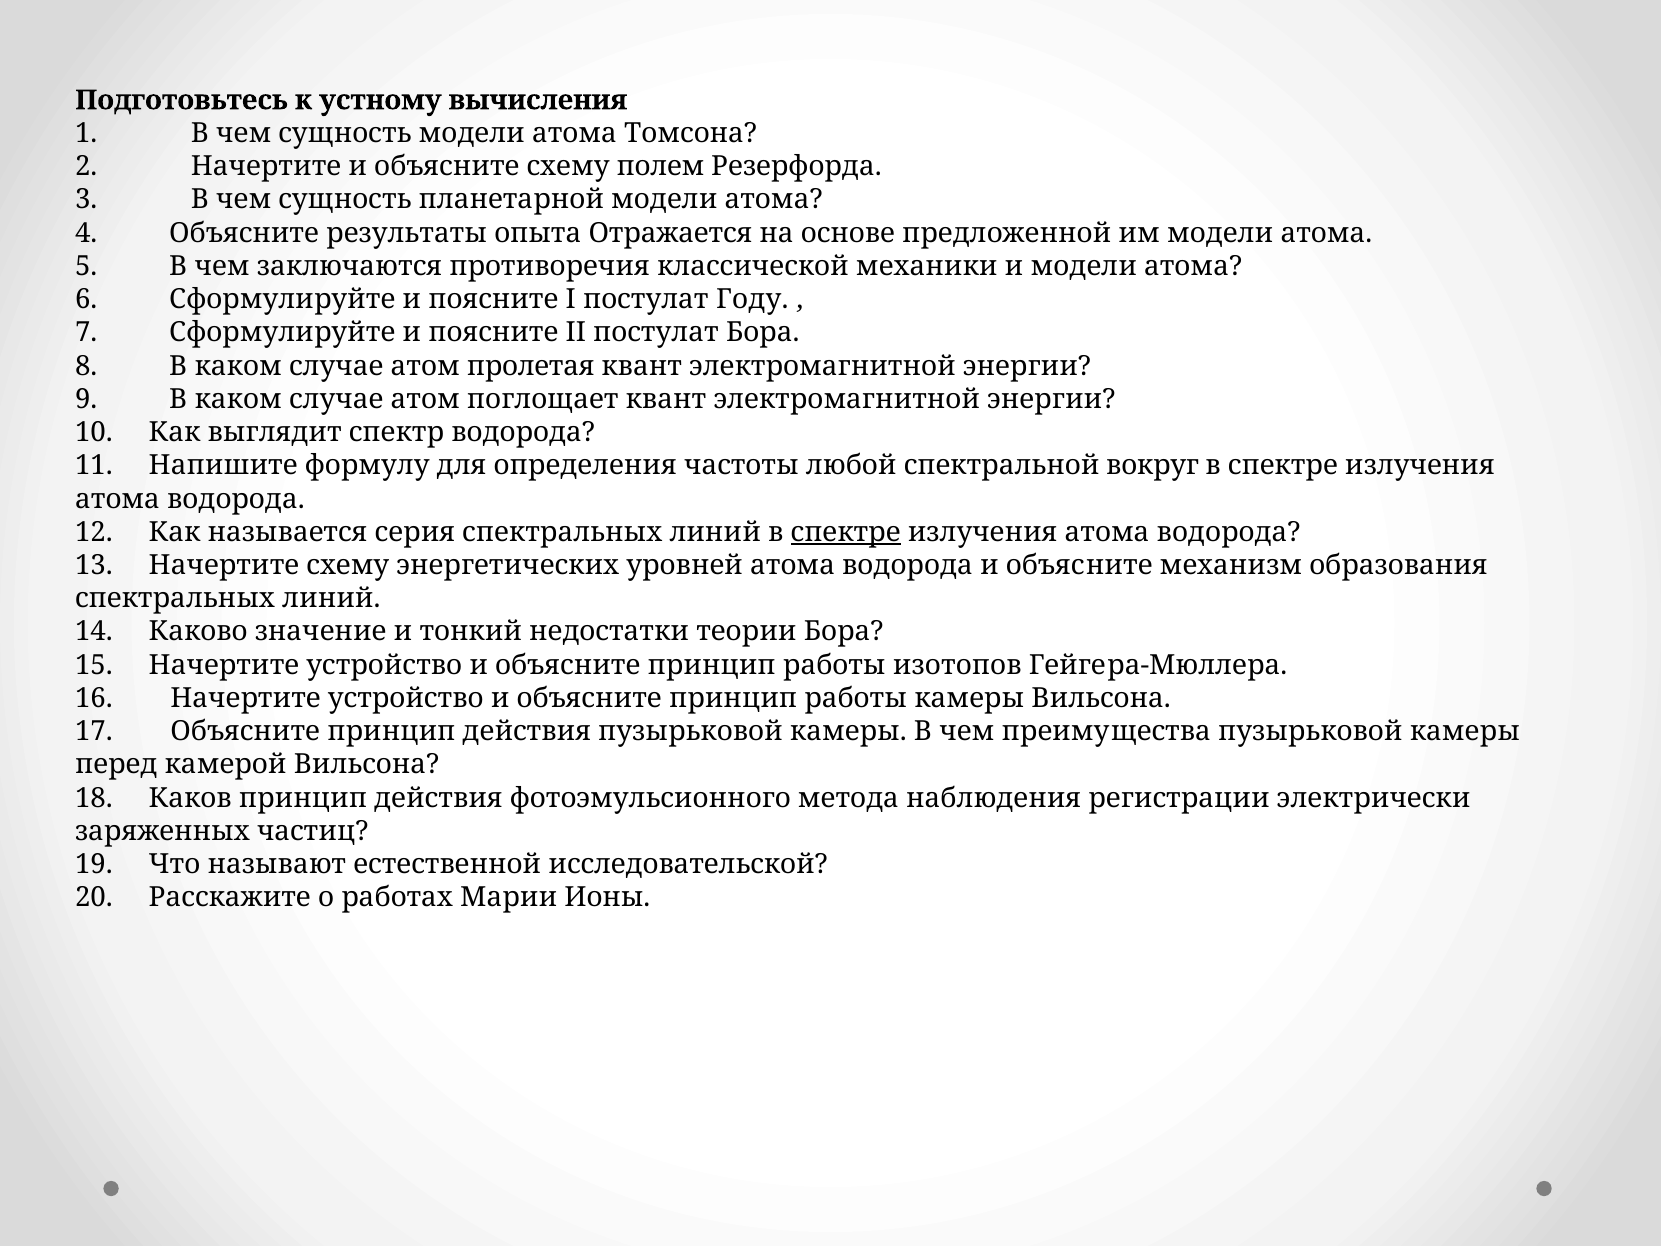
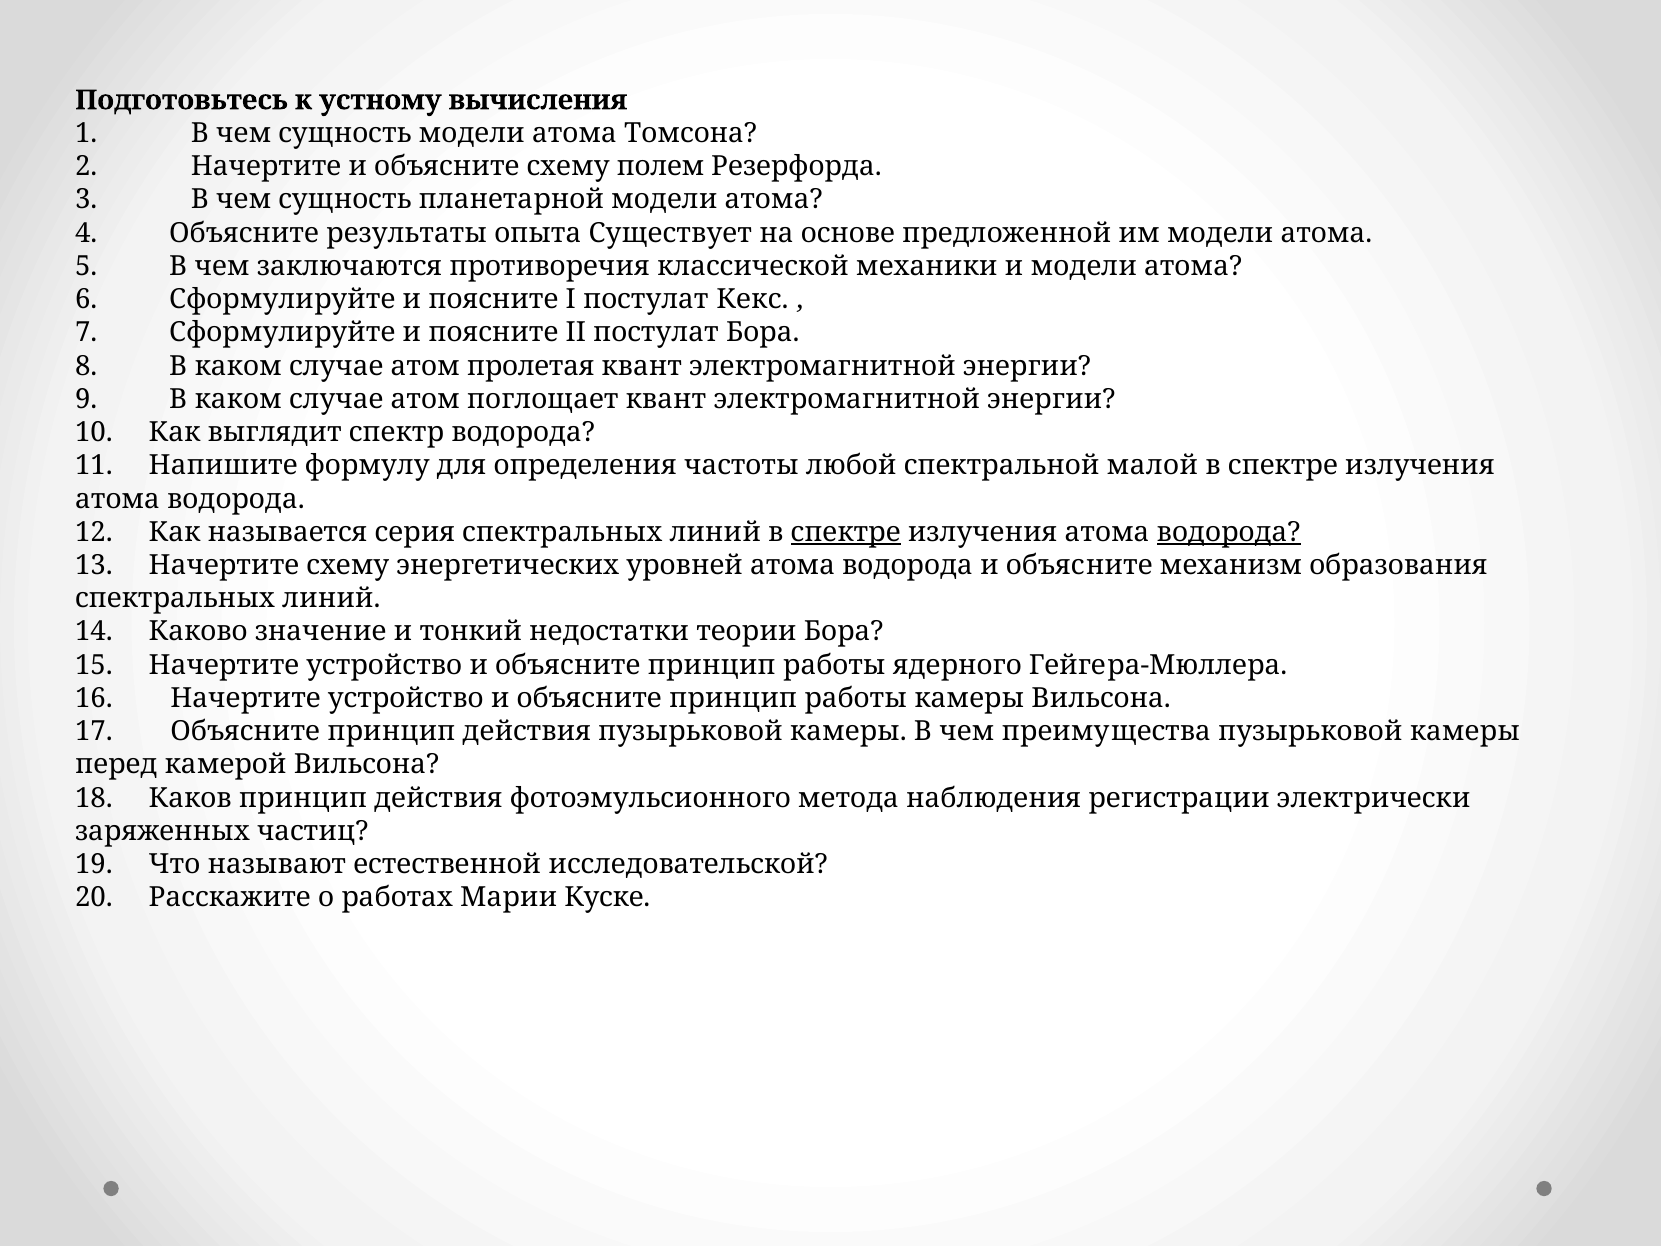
Отражается: Отражается -> Существует (670, 233)
Году: Году -> Кекс (752, 299)
вокруг: вокруг -> малой (1152, 466)
водорода underline: none -> present (1229, 532)
изотопов: изотопов -> ядерного (957, 665)
Ионы: Ионы -> Куске (607, 897)
